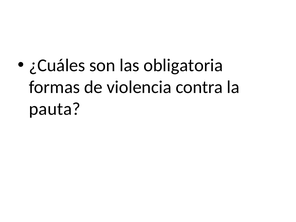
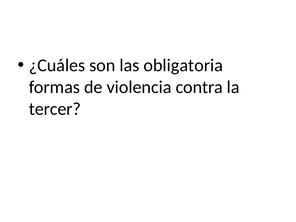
pauta: pauta -> tercer (55, 109)
